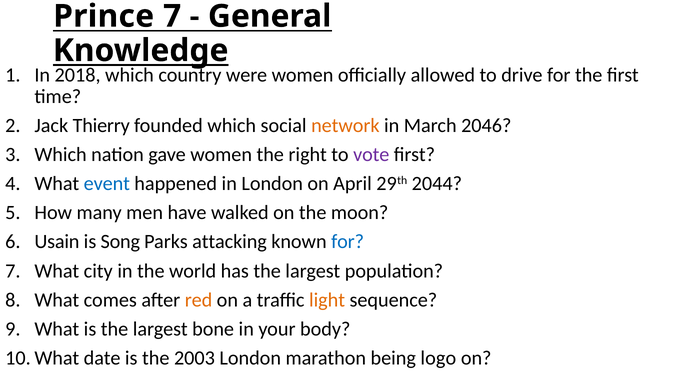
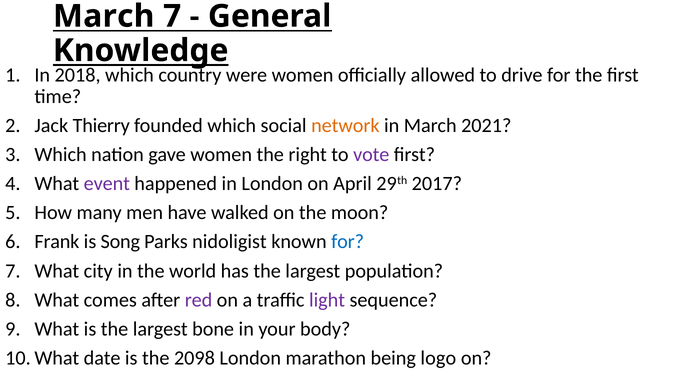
Prince: Prince -> March (104, 16)
2046: 2046 -> 2021 (486, 126)
event colour: blue -> purple (107, 184)
2044: 2044 -> 2017 (437, 184)
Usain: Usain -> Frank (57, 242)
attacking: attacking -> nidoligist (229, 242)
red colour: orange -> purple (199, 300)
light colour: orange -> purple (327, 300)
2003: 2003 -> 2098 (194, 358)
